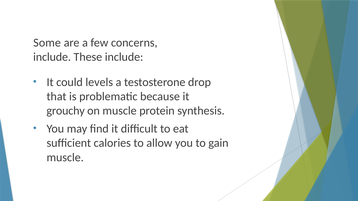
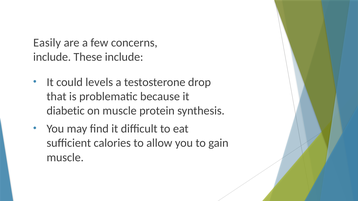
Some: Some -> Easily (47, 43)
grouchy: grouchy -> diabetic (66, 111)
